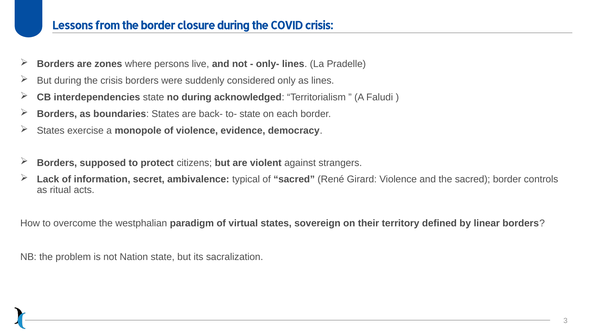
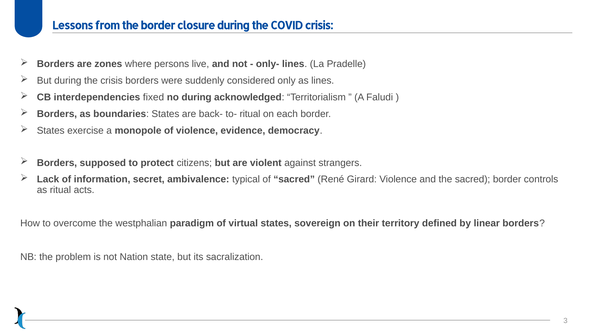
interdependencies state: state -> fixed (154, 97)
to- state: state -> ritual (250, 114)
